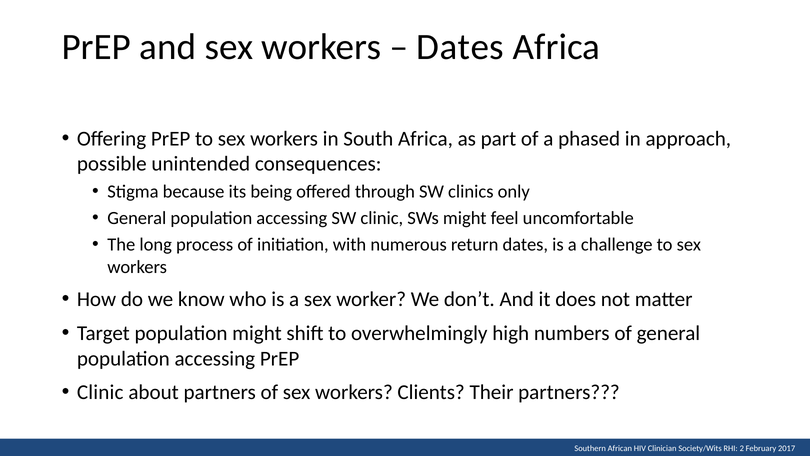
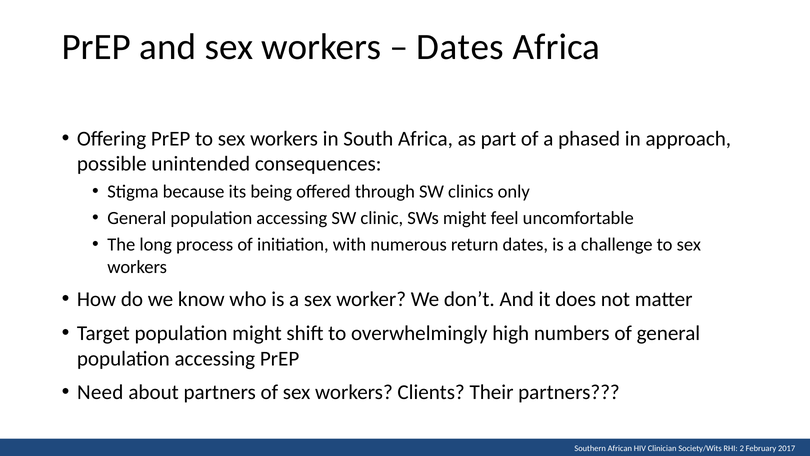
Clinic: Clinic -> Need (100, 392)
